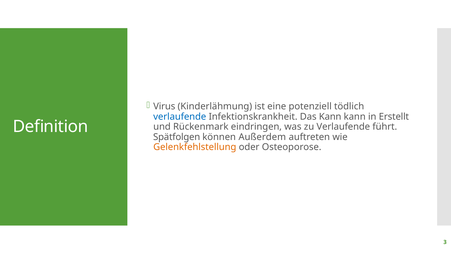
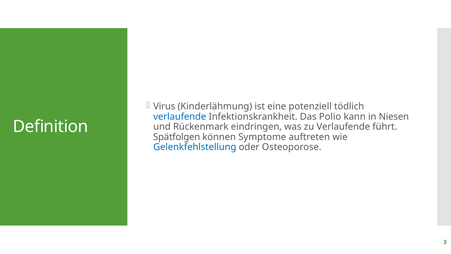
Das Kann: Kann -> Polio (330, 116)
Erstellt: Erstellt -> Niesen (394, 116)
Außerdem: Außerdem -> Symptome (262, 137)
Gelenkfehlstellung colour: orange -> blue (195, 147)
